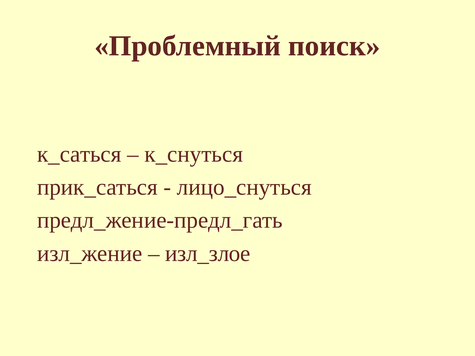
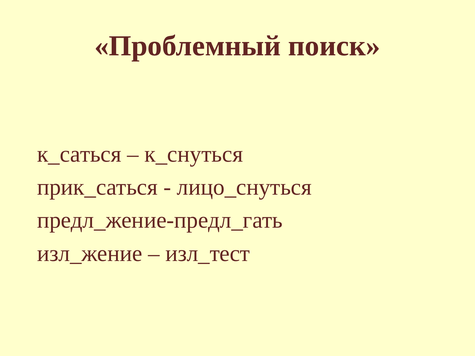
изл_злое: изл_злое -> изл_тест (208, 254)
